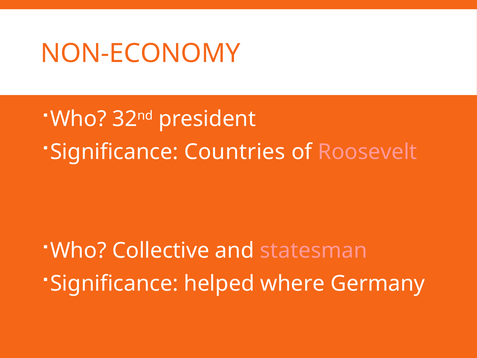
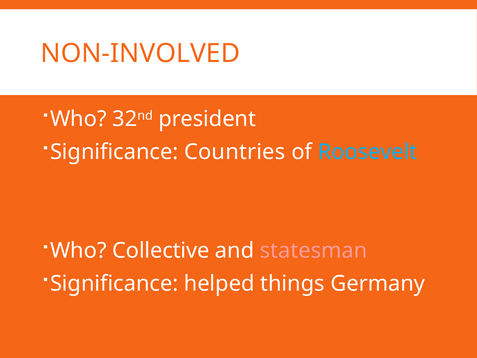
NON-ECONOMY: NON-ECONOMY -> NON-INVOLVED (140, 54)
Roosevelt colour: pink -> light blue (368, 152)
where: where -> things (292, 283)
